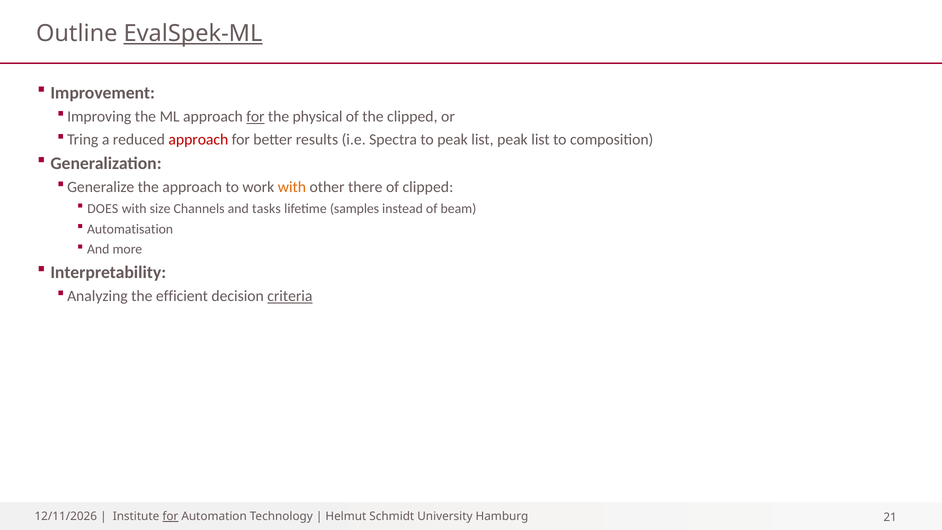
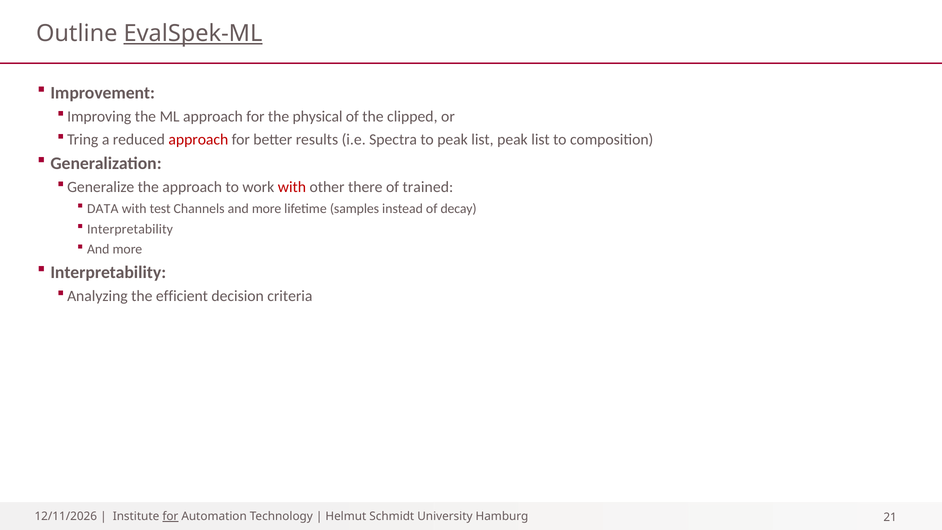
for underline: present -> none (255, 117)
with colour: orange -> red (292, 187)
of clipped: clipped -> trained (428, 187)
DOES: DOES -> DATA (103, 209)
size: size -> test (160, 209)
Channels and tasks: tasks -> more (267, 209)
beam: beam -> decay (459, 209)
Automatisation: Automatisation -> Interpretability (130, 229)
criteria underline: present -> none (290, 296)
